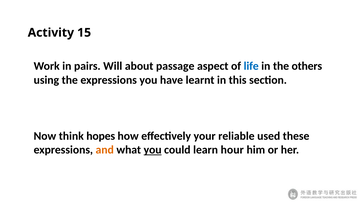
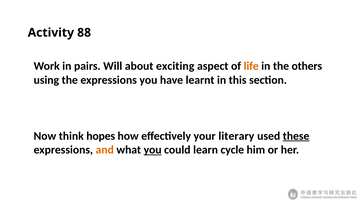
15: 15 -> 88 (84, 33)
passage: passage -> exciting (175, 66)
life colour: blue -> orange (251, 66)
reliable: reliable -> literary (236, 136)
these underline: none -> present (296, 136)
hour: hour -> cycle (232, 150)
